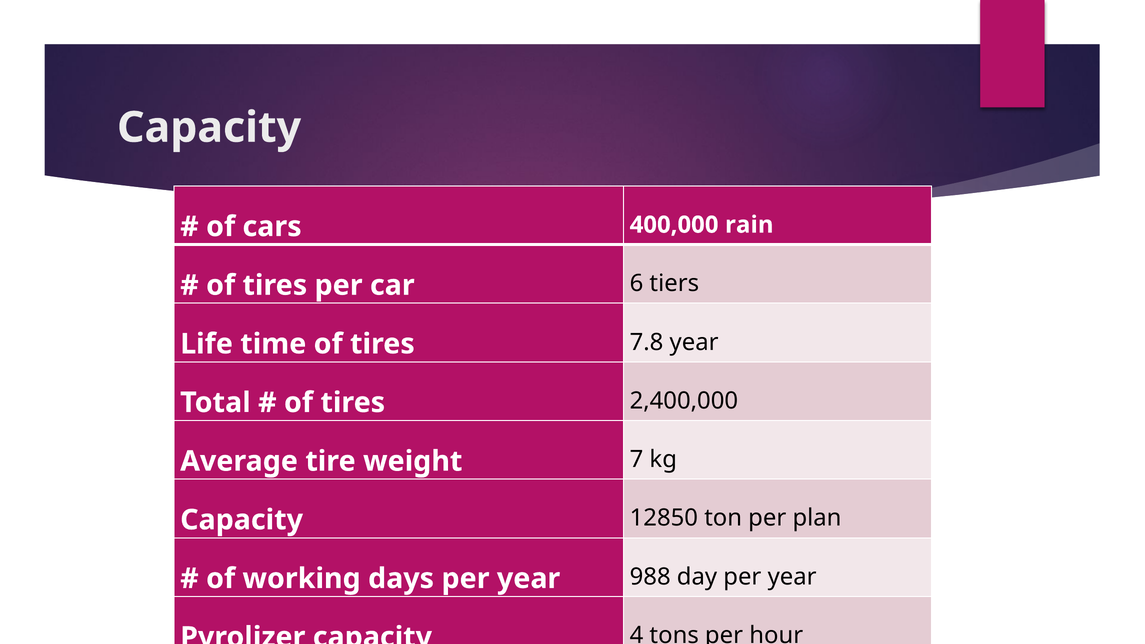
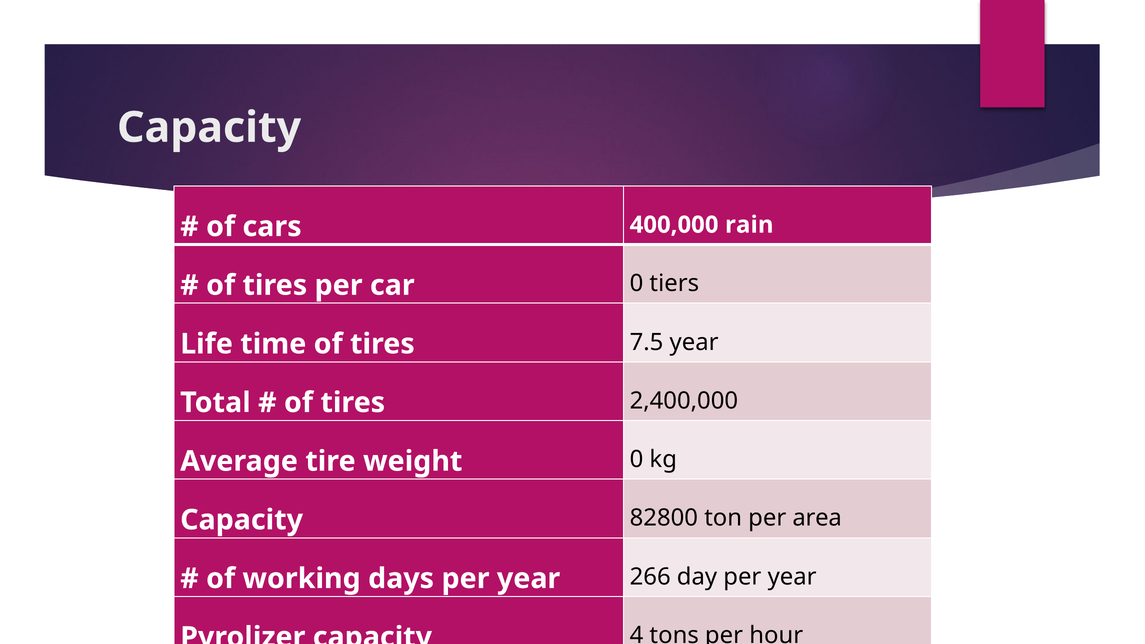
6: 6 -> 0 (637, 284)
7.8: 7.8 -> 7.5 (647, 342)
7: 7 -> 0 (637, 459)
12850: 12850 -> 82800 (664, 518)
plan: plan -> area (817, 518)
988: 988 -> 266 (650, 577)
